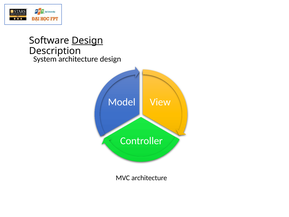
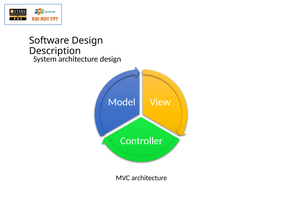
Design underline: present -> none (87, 40)
